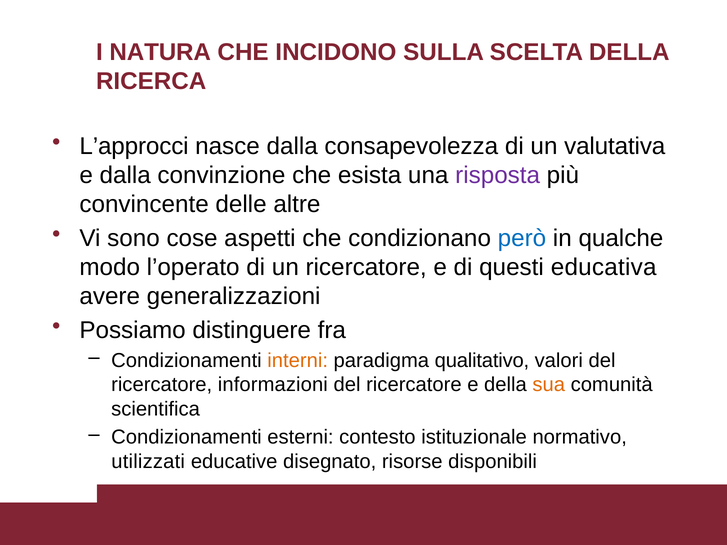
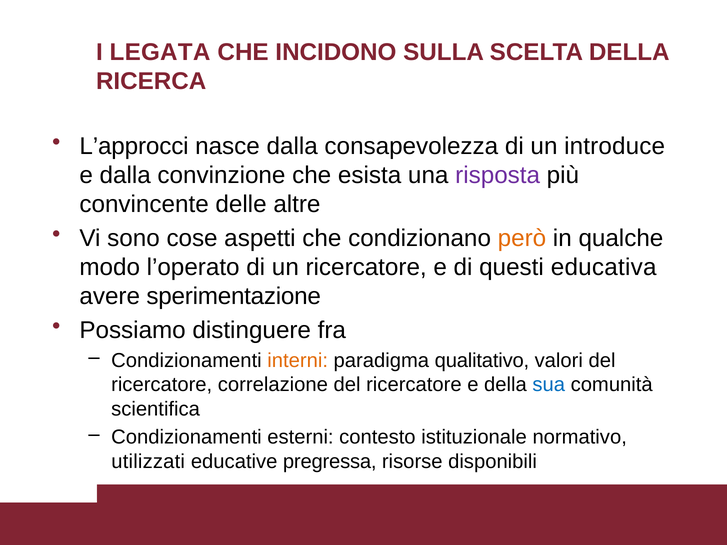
NATURA: NATURA -> LEGATA (160, 52)
valutativa: valutativa -> introduce (615, 146)
però colour: blue -> orange (522, 238)
generalizzazioni: generalizzazioni -> sperimentazione (234, 296)
informazioni: informazioni -> correlazione (273, 385)
sua colour: orange -> blue (549, 385)
disegnato: disegnato -> pregressa (330, 462)
